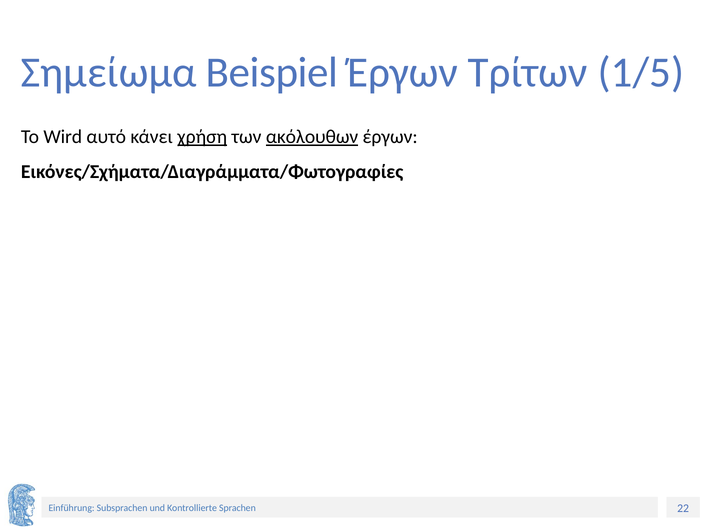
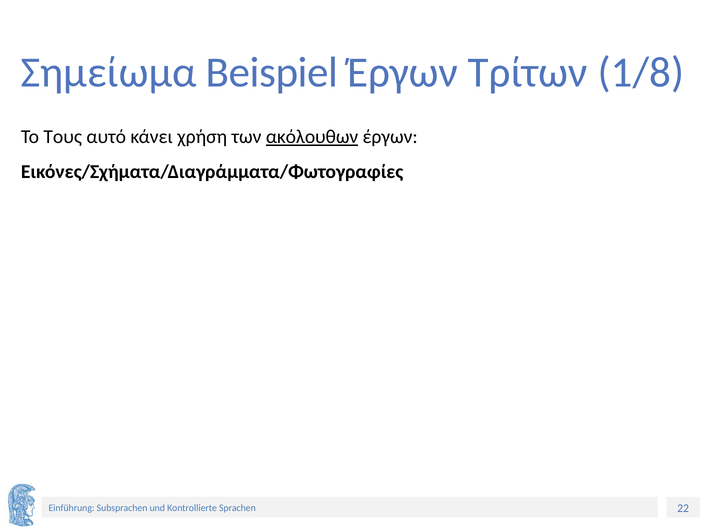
1/5: 1/5 -> 1/8 (641, 73)
Wird: Wird -> Τους (63, 137)
χρήση underline: present -> none (202, 137)
